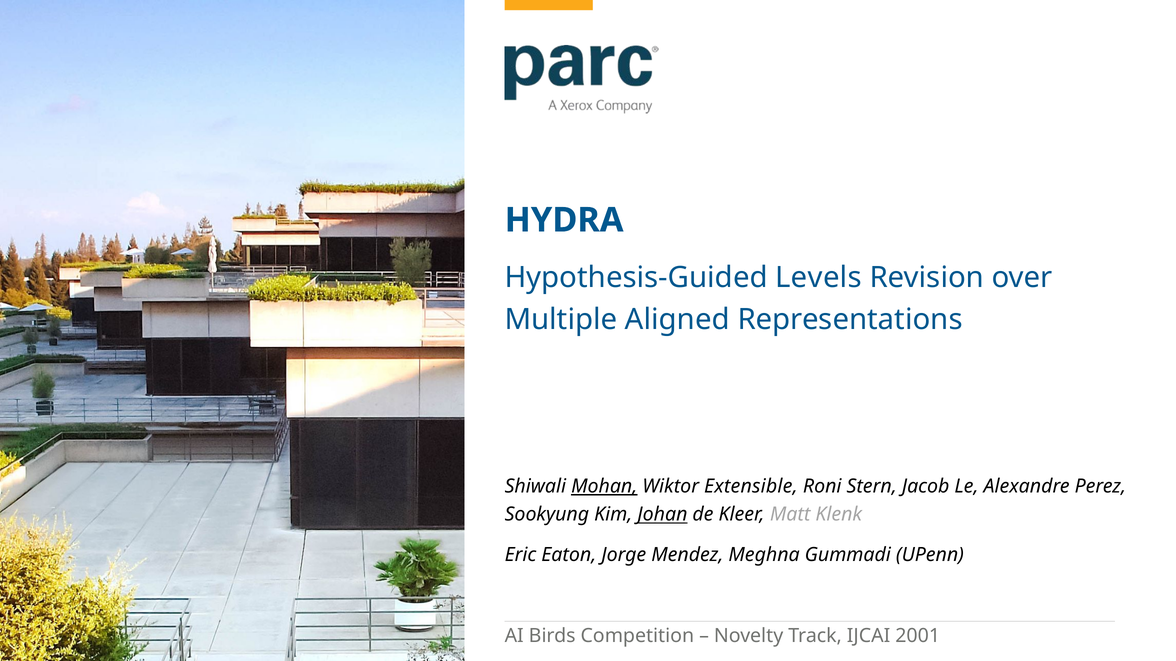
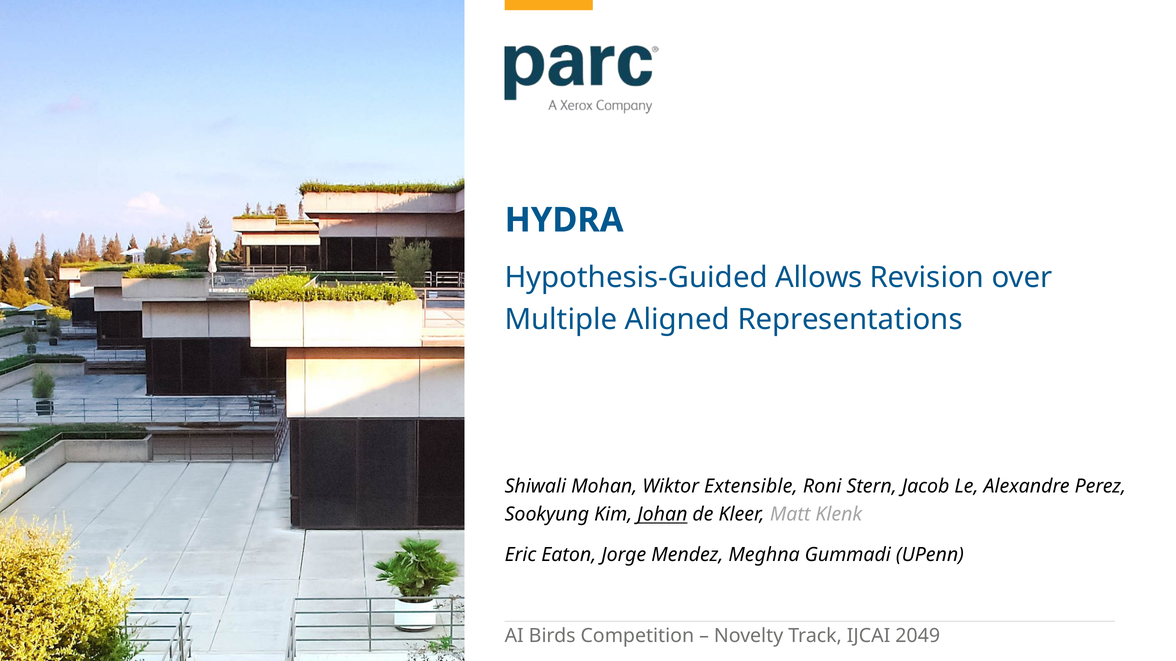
Levels: Levels -> Allows (819, 278)
Mohan underline: present -> none (604, 487)
2001: 2001 -> 2049 (918, 636)
